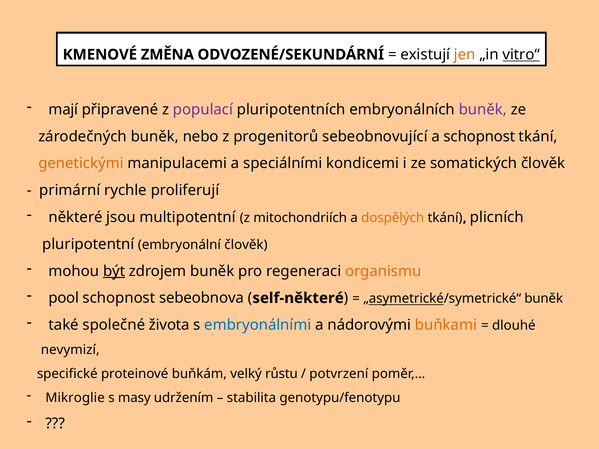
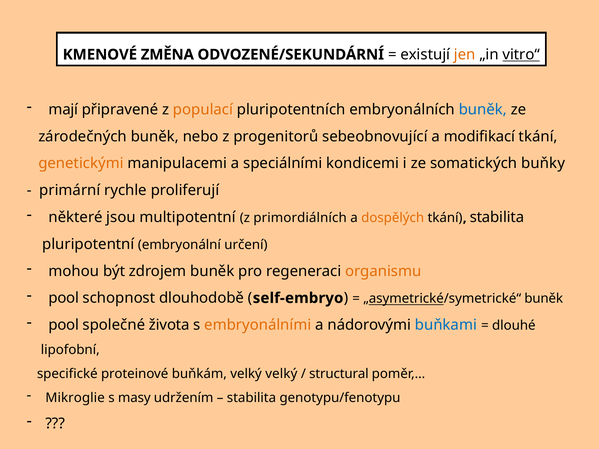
populací colour: purple -> orange (203, 110)
buněk colour: purple -> blue (483, 110)
a schopnost: schopnost -> modifikací (479, 136)
somatických člověk: člověk -> buňky (543, 163)
mitochondriích: mitochondriích -> primordiálních (300, 218)
tkání plicních: plicních -> stabilita (497, 217)
embryonální člověk: člověk -> určení (246, 245)
být underline: present -> none (114, 271)
sebeobnova: sebeobnova -> dlouhodobě (202, 298)
self-některé: self-některé -> self-embryo (298, 298)
také: také -> pool (64, 325)
embryonálními colour: blue -> orange (258, 325)
buňkami colour: orange -> blue (446, 325)
nevymizí: nevymizí -> lipofobní (70, 350)
velký růstu: růstu -> velký (281, 374)
potvrzení: potvrzení -> structural (339, 374)
